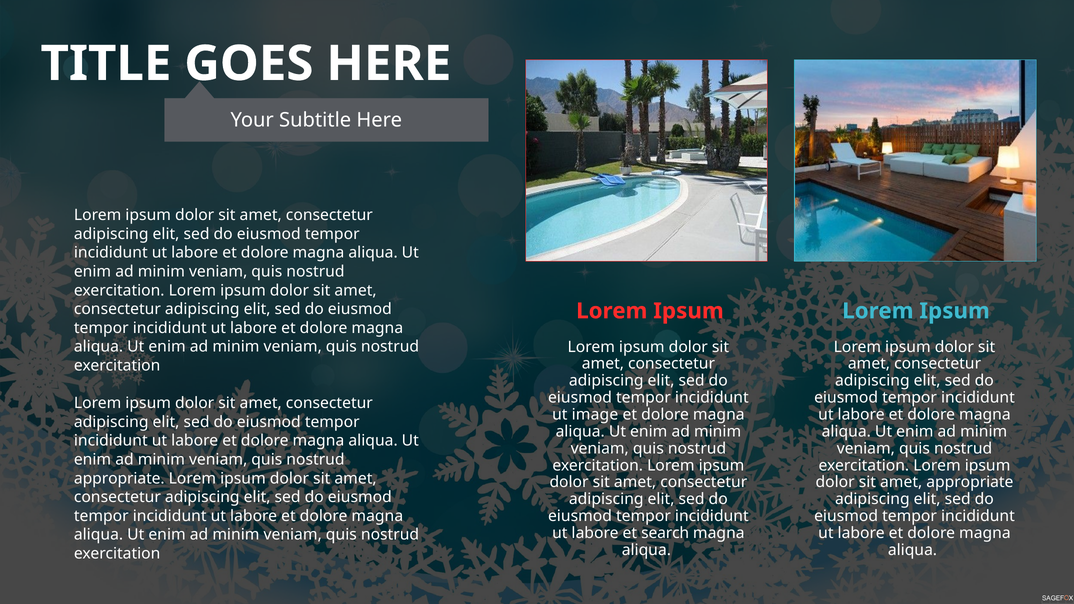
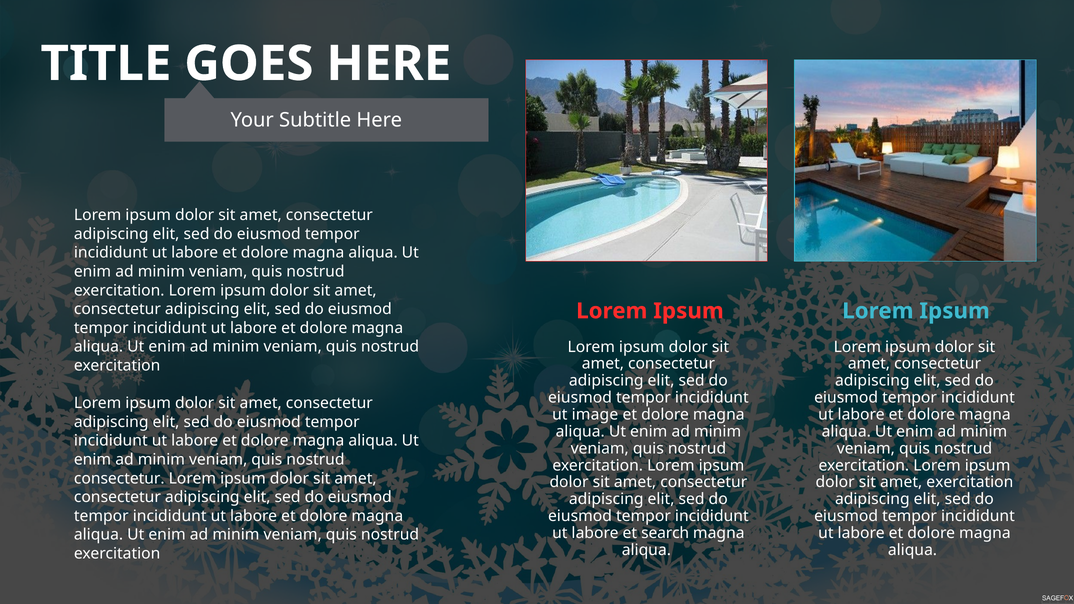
appropriate: appropriate -> consectetur (119, 478)
amet appropriate: appropriate -> exercitation (970, 482)
